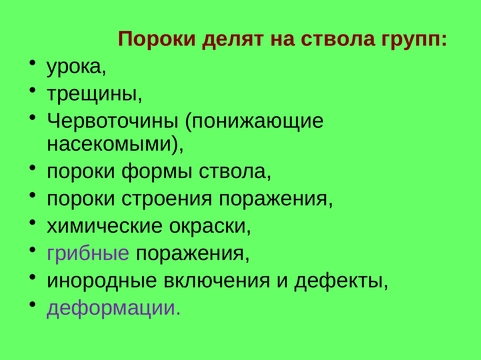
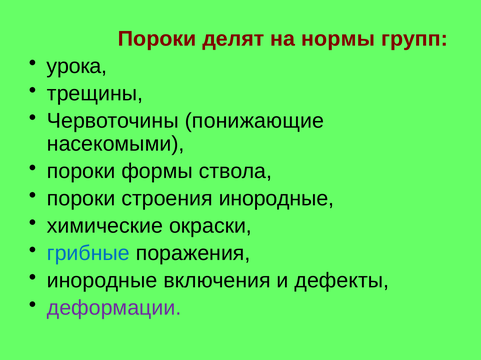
на ствола: ствола -> нормы (338, 39)
строения поражения: поражения -> инородные (276, 199)
грибные colour: purple -> blue (88, 254)
